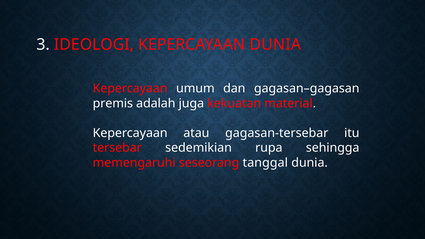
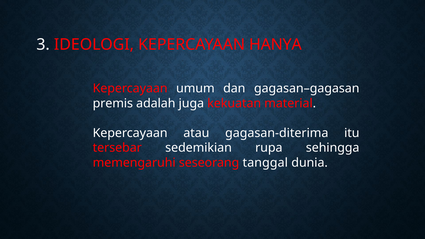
KEPERCAYAAN DUNIA: DUNIA -> HANYA (275, 45)
gagasan-tersebar: gagasan-tersebar -> gagasan-diterima (277, 133)
